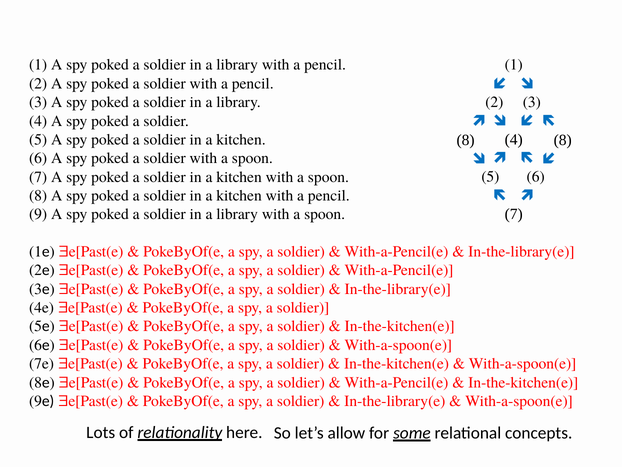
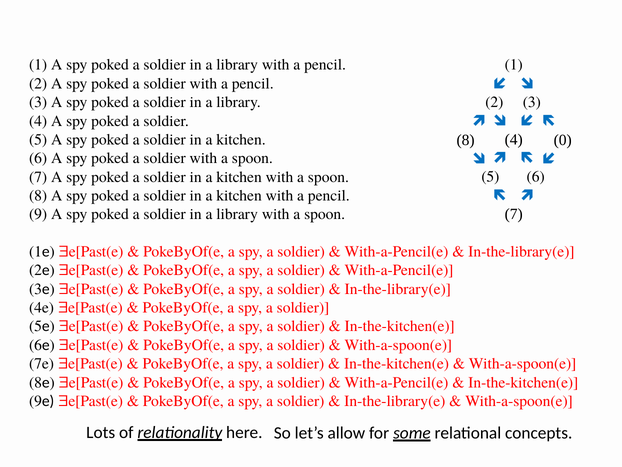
8 8: 8 -> 0 (563, 140)
